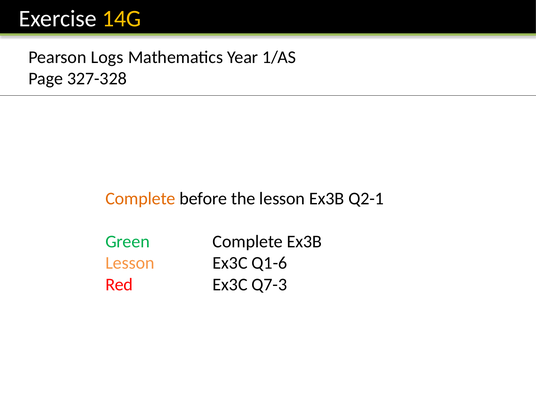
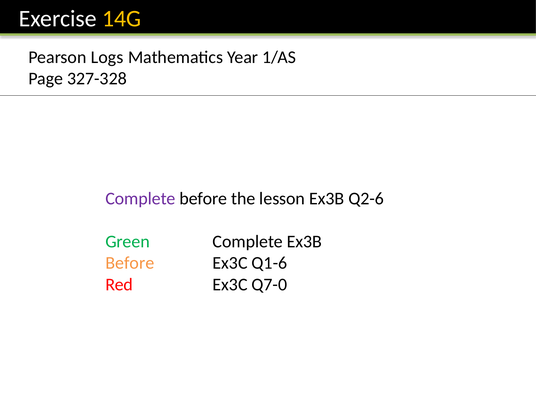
Complete colour: orange -> purple (140, 199)
Q2-1: Q2-1 -> Q2-6 (366, 199)
Lesson: Lesson -> Before (130, 263)
Q7-3: Q7-3 -> Q7-0 (269, 284)
